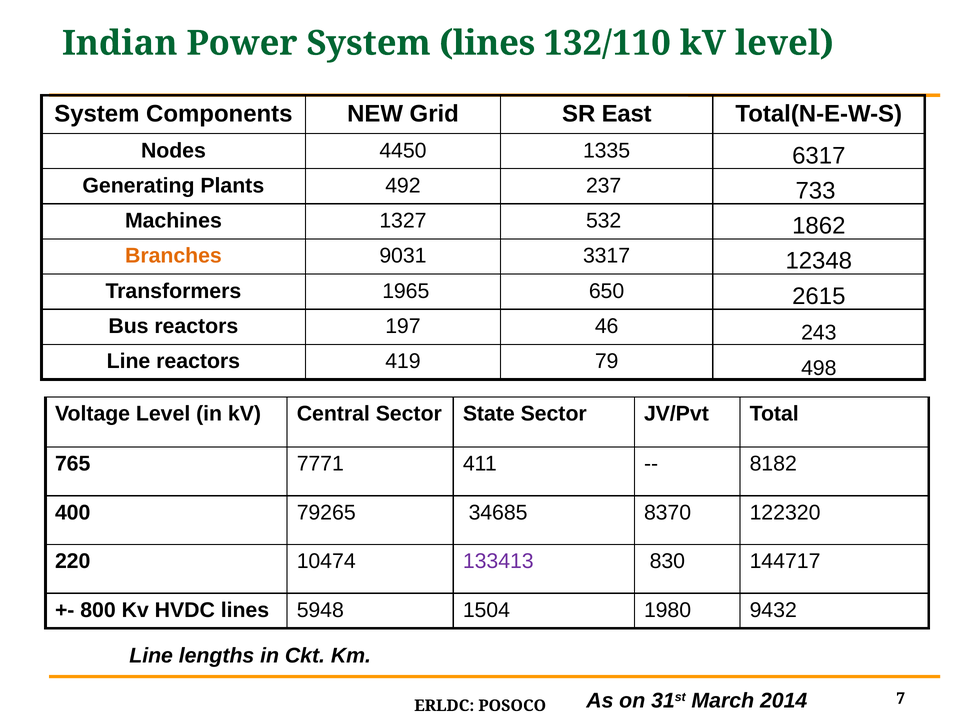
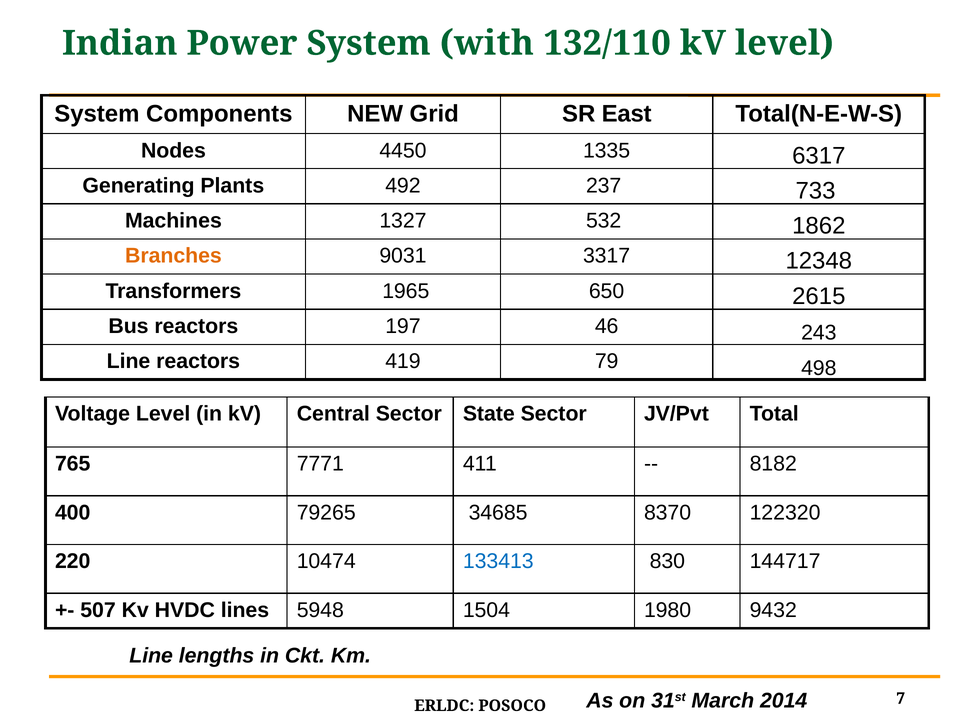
System lines: lines -> with (487, 43)
133413 colour: purple -> blue (498, 561)
800: 800 -> 507 (98, 610)
